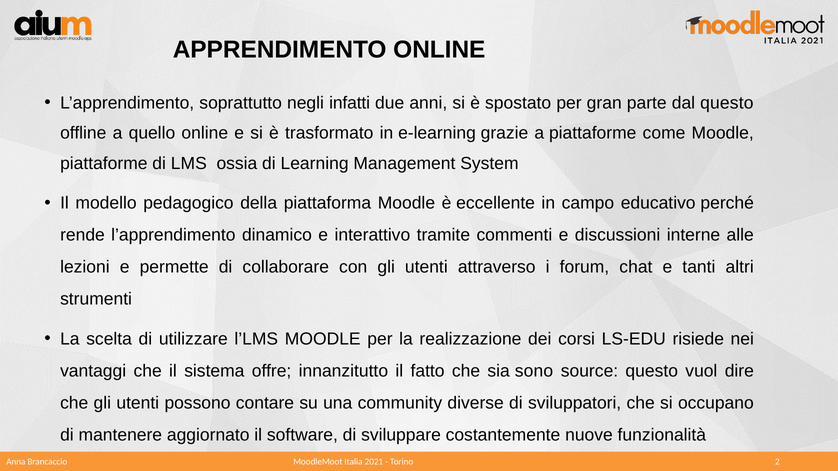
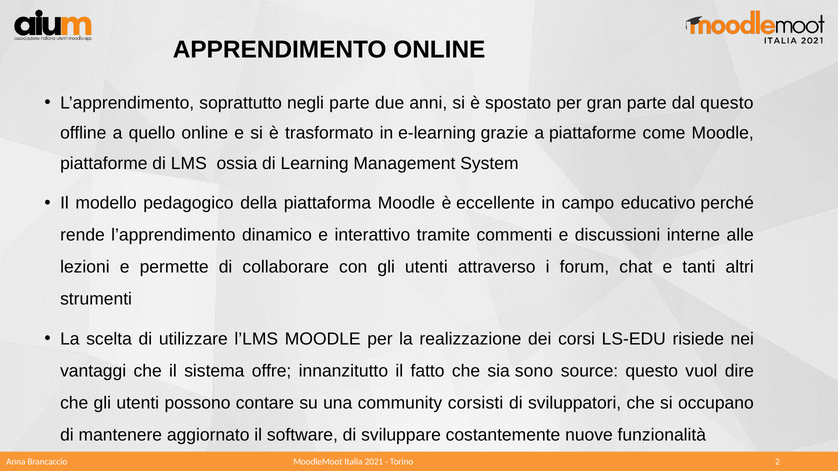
negli infatti: infatti -> parte (349, 103)
diverse: diverse -> corsisti (476, 403)
